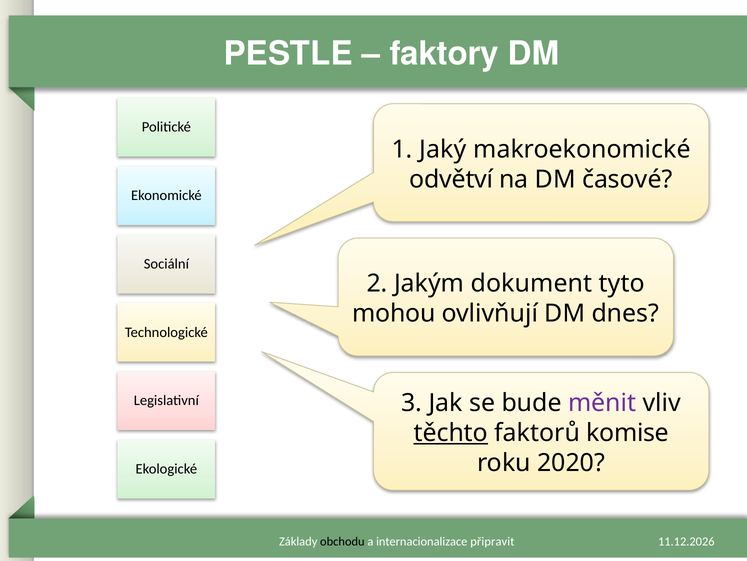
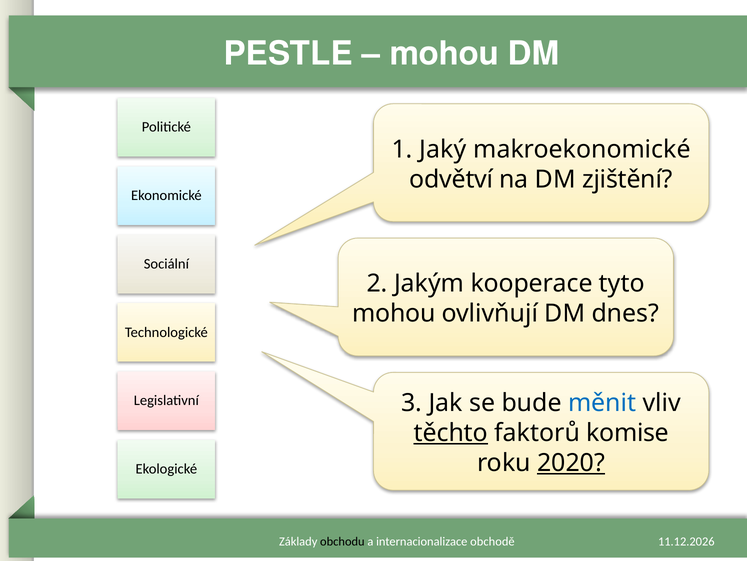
faktory: faktory -> mohou (444, 54)
časové: časové -> zjištění (627, 179)
dokument: dokument -> kooperace (532, 283)
měnit colour: purple -> blue (602, 403)
2020 underline: none -> present (571, 462)
připravit: připravit -> obchodě (492, 541)
